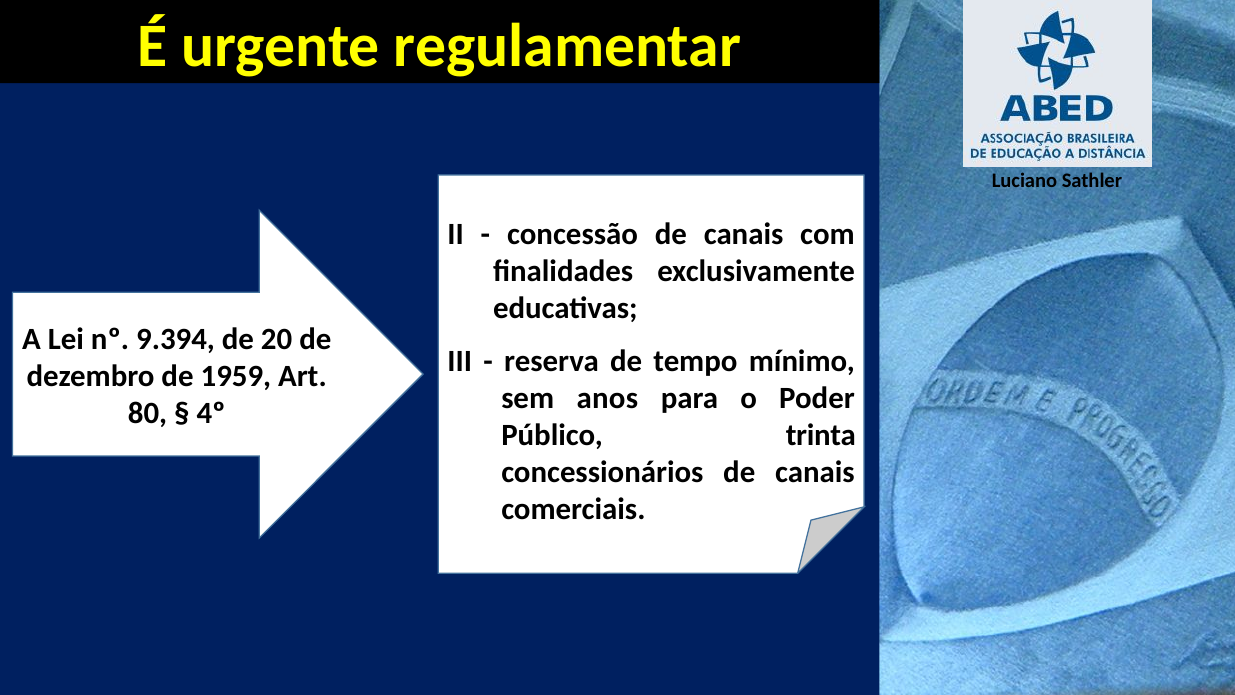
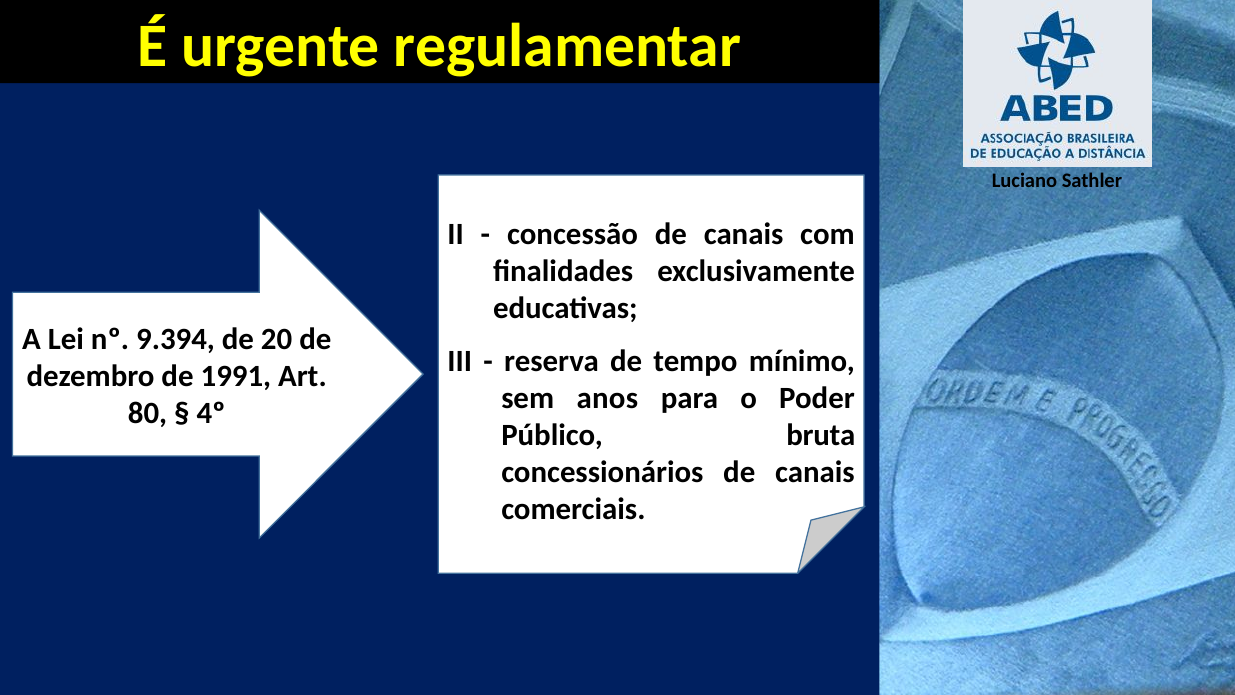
1959: 1959 -> 1991 (236, 376)
trinta: trinta -> bruta (821, 435)
